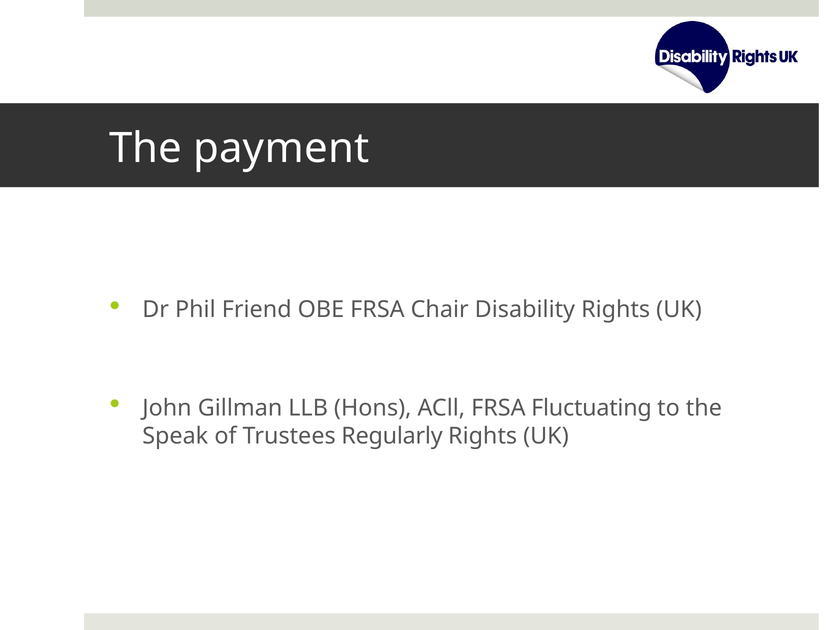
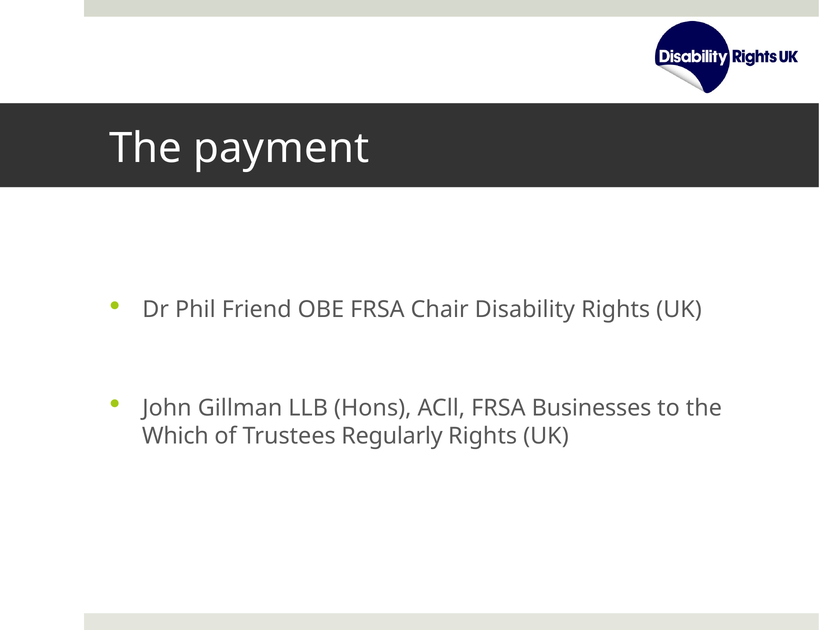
Fluctuating: Fluctuating -> Businesses (591, 408)
Speak: Speak -> Which (175, 436)
